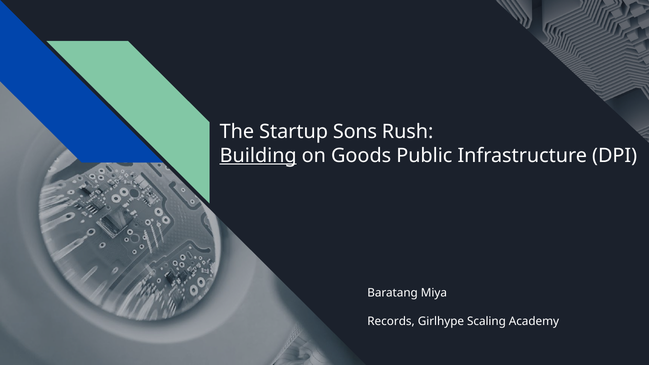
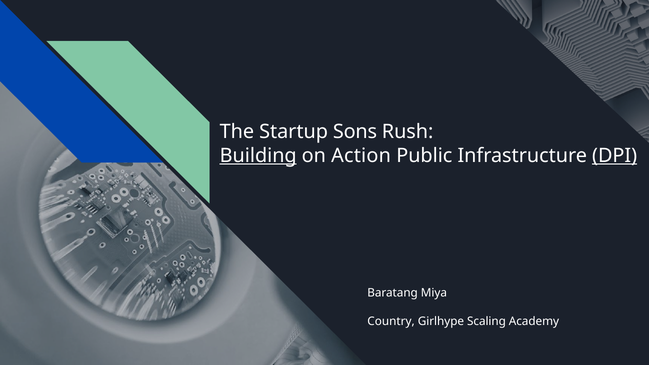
Goods: Goods -> Action (361, 156)
DPI underline: none -> present (615, 156)
Records: Records -> Country (391, 321)
